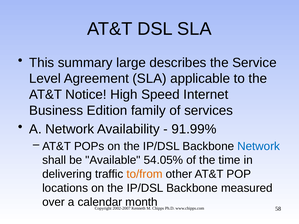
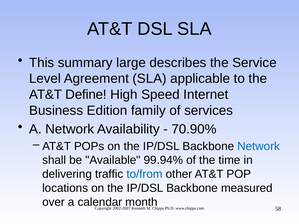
Notice: Notice -> Define (86, 95)
91.99%: 91.99% -> 70.90% (194, 129)
54.05%: 54.05% -> 99.94% (163, 160)
to/from colour: orange -> blue (145, 174)
